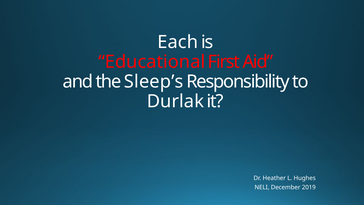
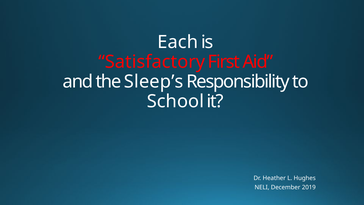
Educational: Educational -> Satisfactory (152, 62)
Durlak: Durlak -> School (175, 101)
